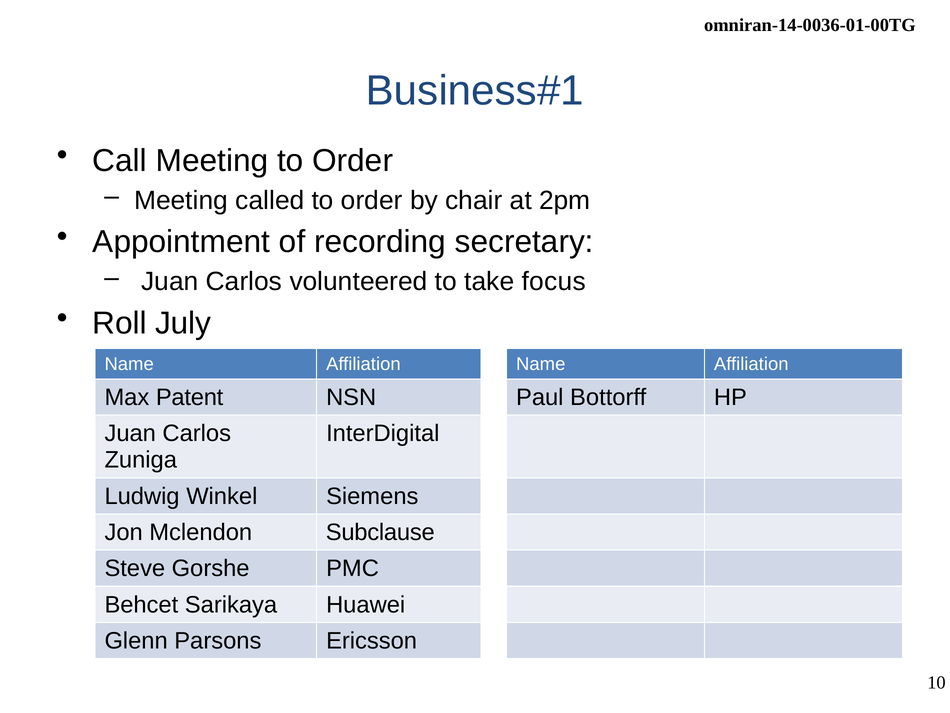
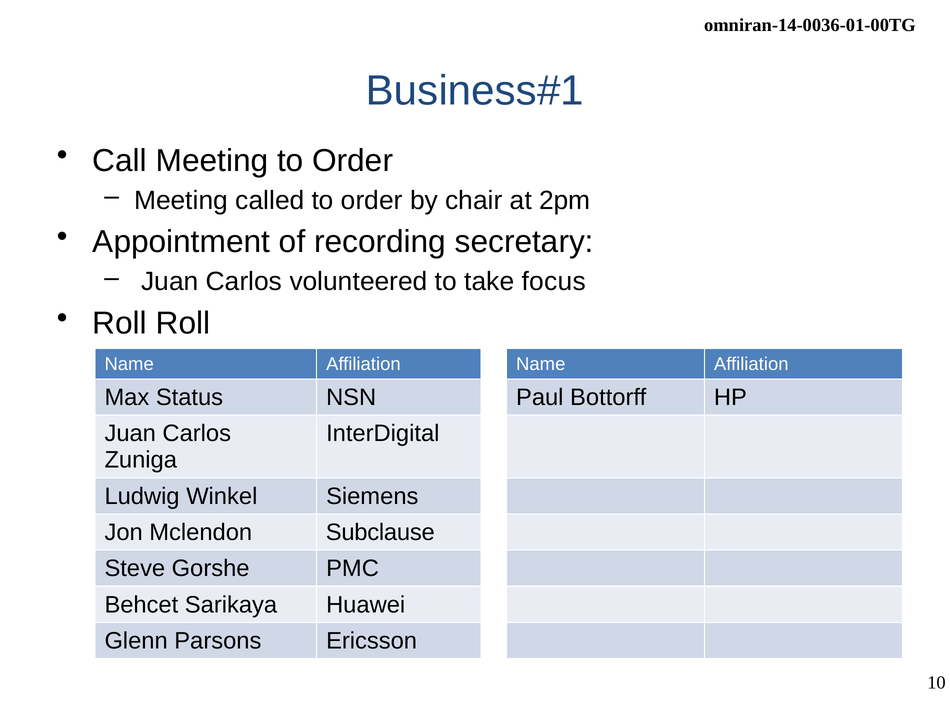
Roll July: July -> Roll (183, 323)
Patent: Patent -> Status (189, 397)
